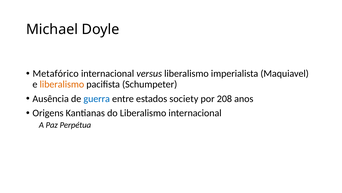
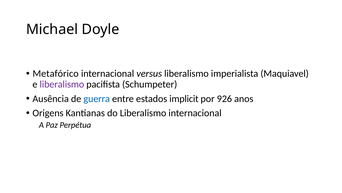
liberalismo colour: orange -> purple (62, 84)
society: society -> implicit (184, 98)
208: 208 -> 926 (224, 98)
